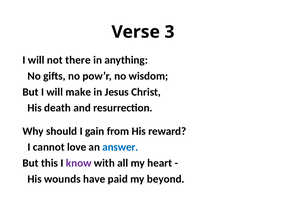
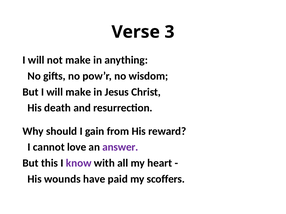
not there: there -> make (78, 60)
answer colour: blue -> purple (120, 147)
beyond: beyond -> scoffers (166, 179)
